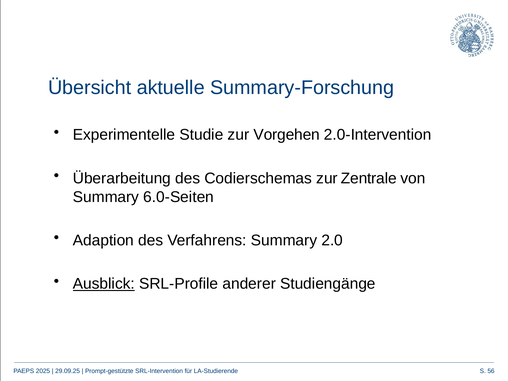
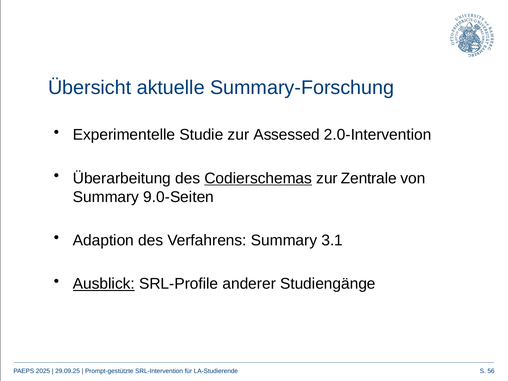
Vorgehen: Vorgehen -> Assessed (287, 135)
Codierschemas underline: none -> present (258, 178)
6.0-Seiten: 6.0-Seiten -> 9.0-Seiten (179, 197)
2.0: 2.0 -> 3.1 (332, 240)
